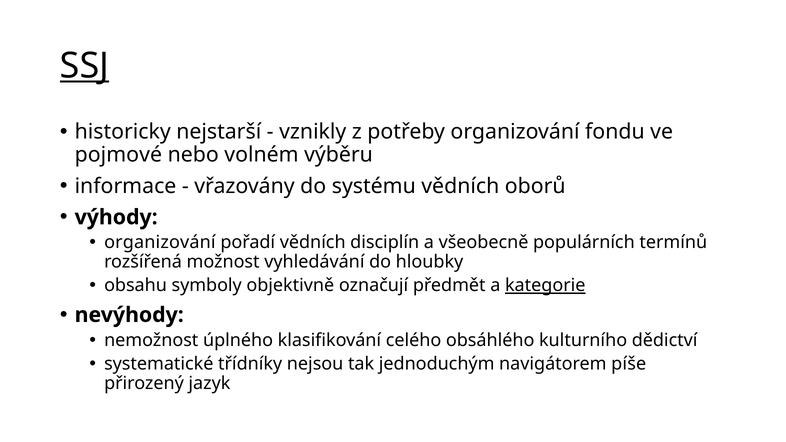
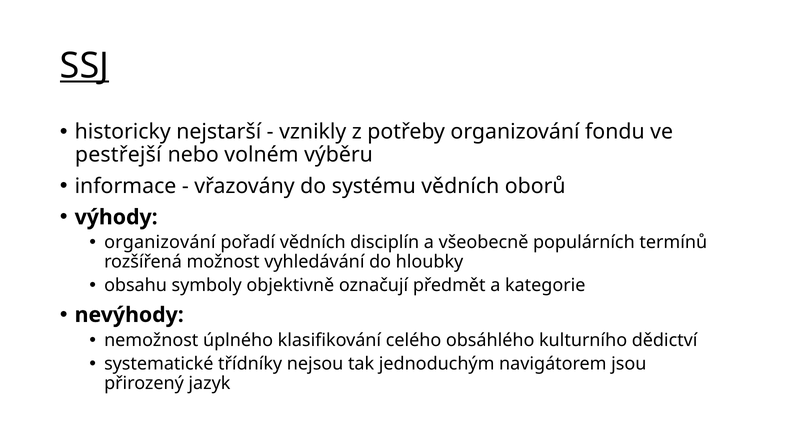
pojmové: pojmové -> pestřejší (118, 155)
kategorie underline: present -> none (545, 286)
píše: píše -> jsou (629, 364)
